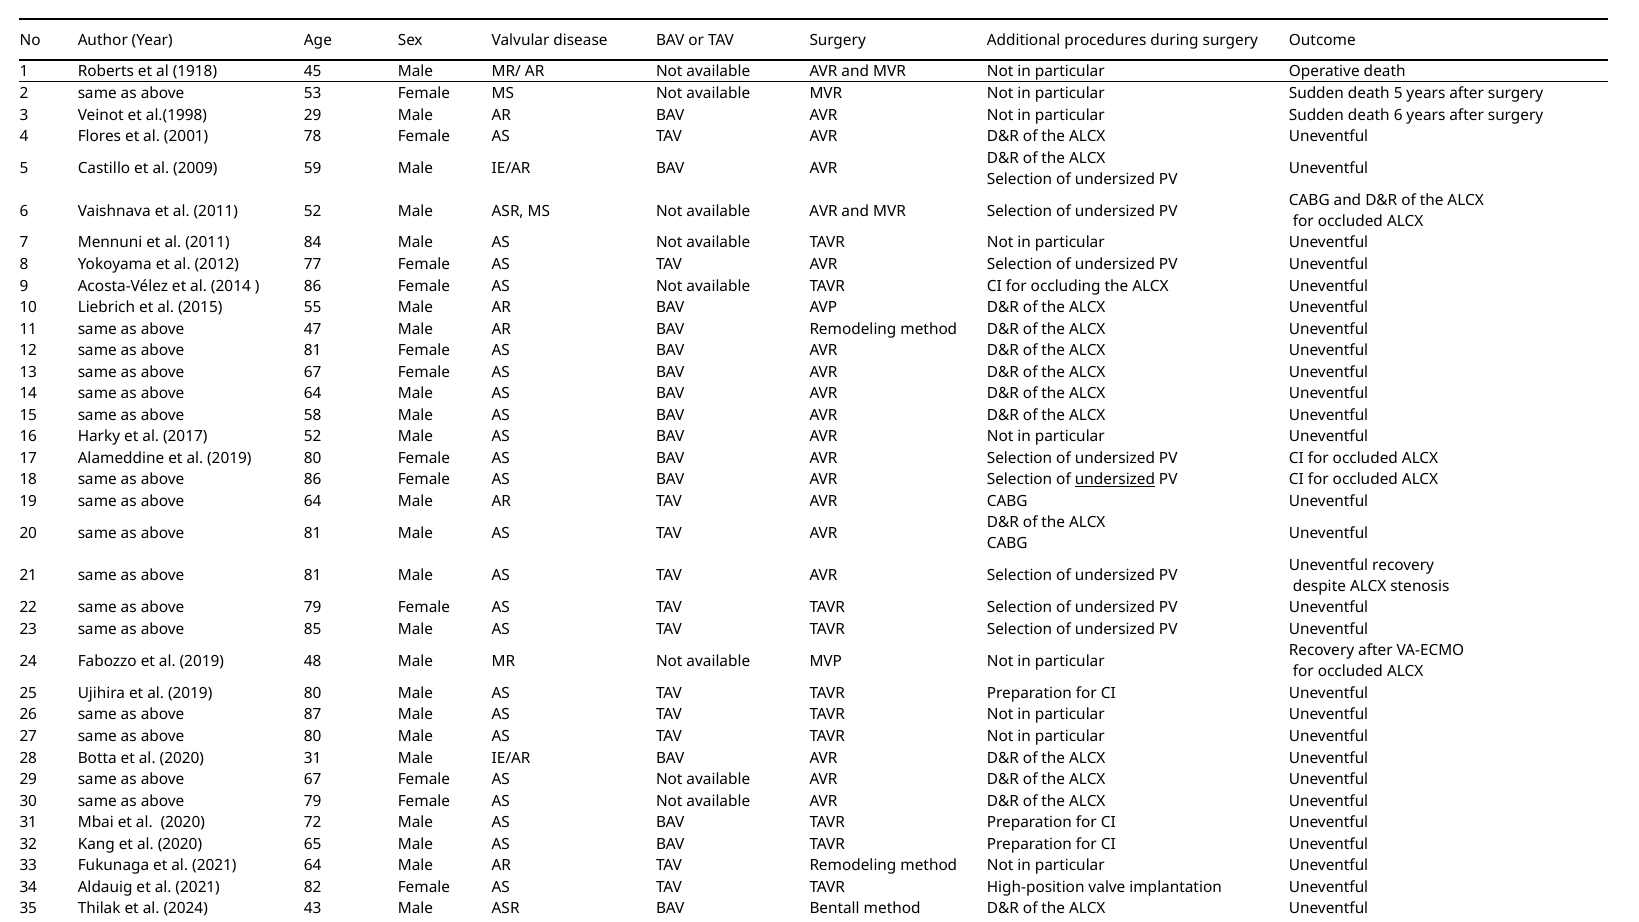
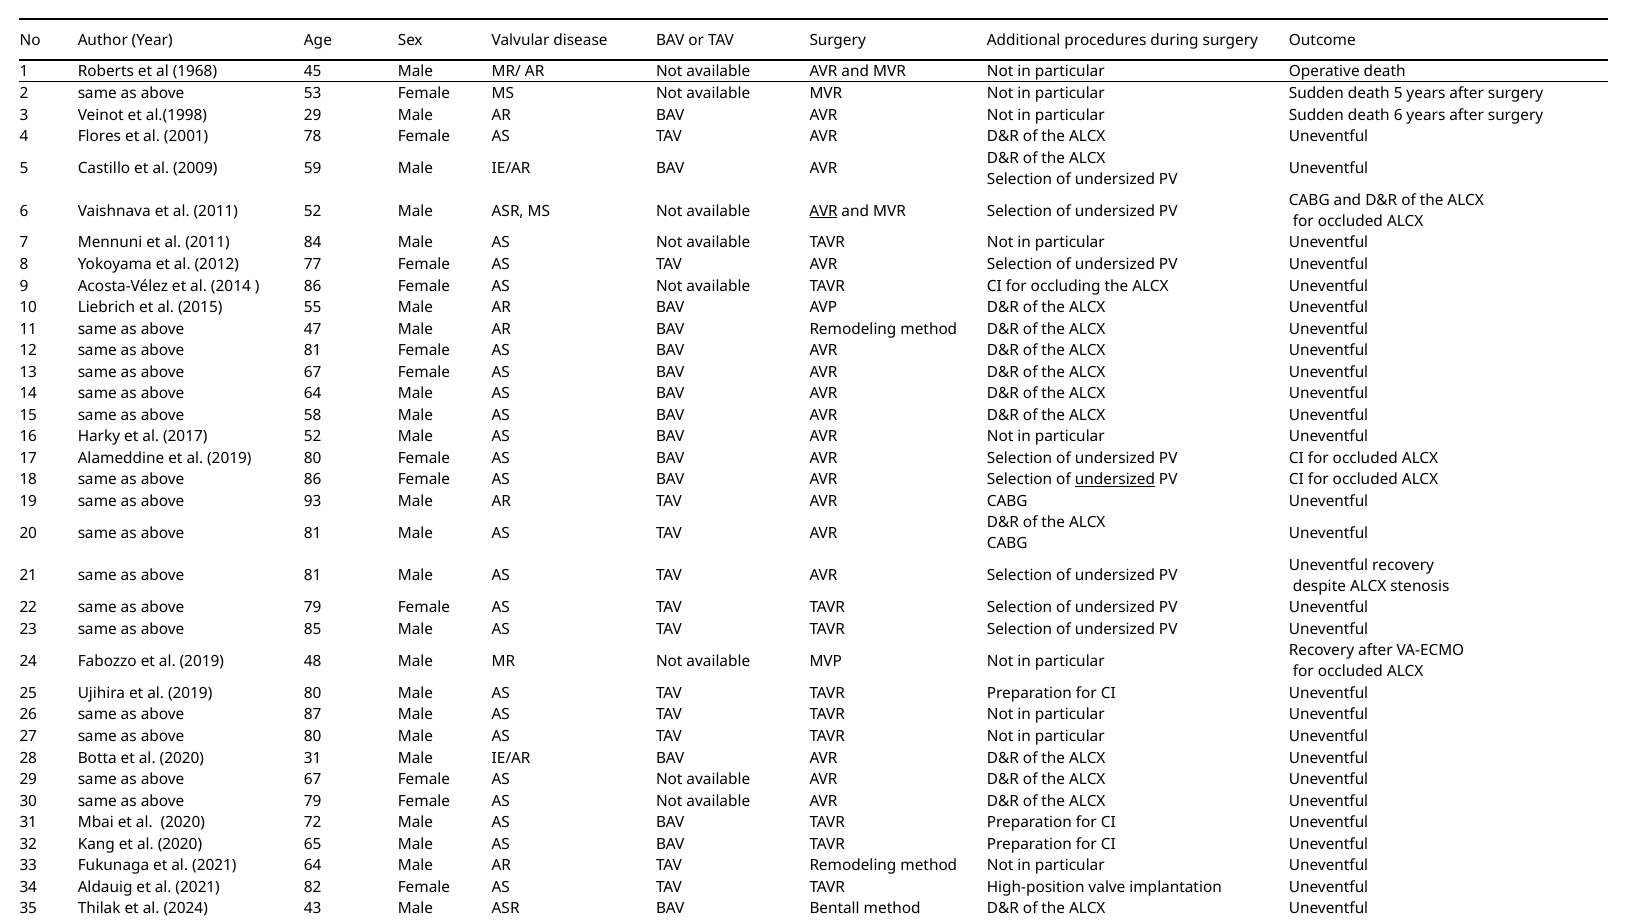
1918: 1918 -> 1968 (195, 72)
AVR underline: none -> present (824, 211)
64: 64 -> 93 (313, 501)
